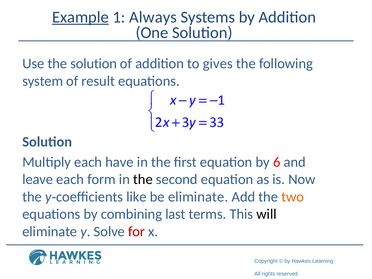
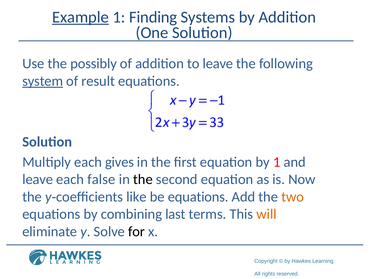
Always: Always -> Finding (153, 17)
the solution: solution -> possibly (94, 64)
to gives: gives -> leave (218, 64)
system underline: none -> present (43, 81)
have: have -> gives (120, 162)
by 6: 6 -> 1 (277, 162)
form: form -> false (101, 179)
be eliminate: eliminate -> equations (198, 197)
will colour: black -> orange (267, 214)
for colour: red -> black (137, 232)
